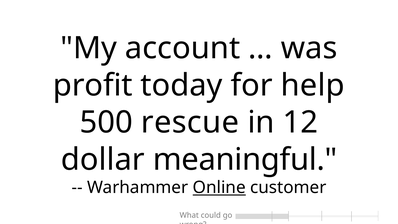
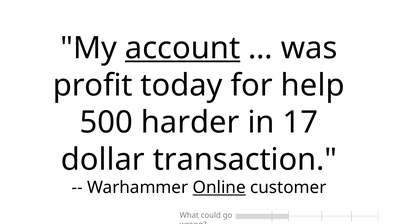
account underline: none -> present (183, 48)
rescue: rescue -> harder (190, 122)
12: 12 -> 17 (300, 122)
meaningful: meaningful -> transaction (245, 160)
